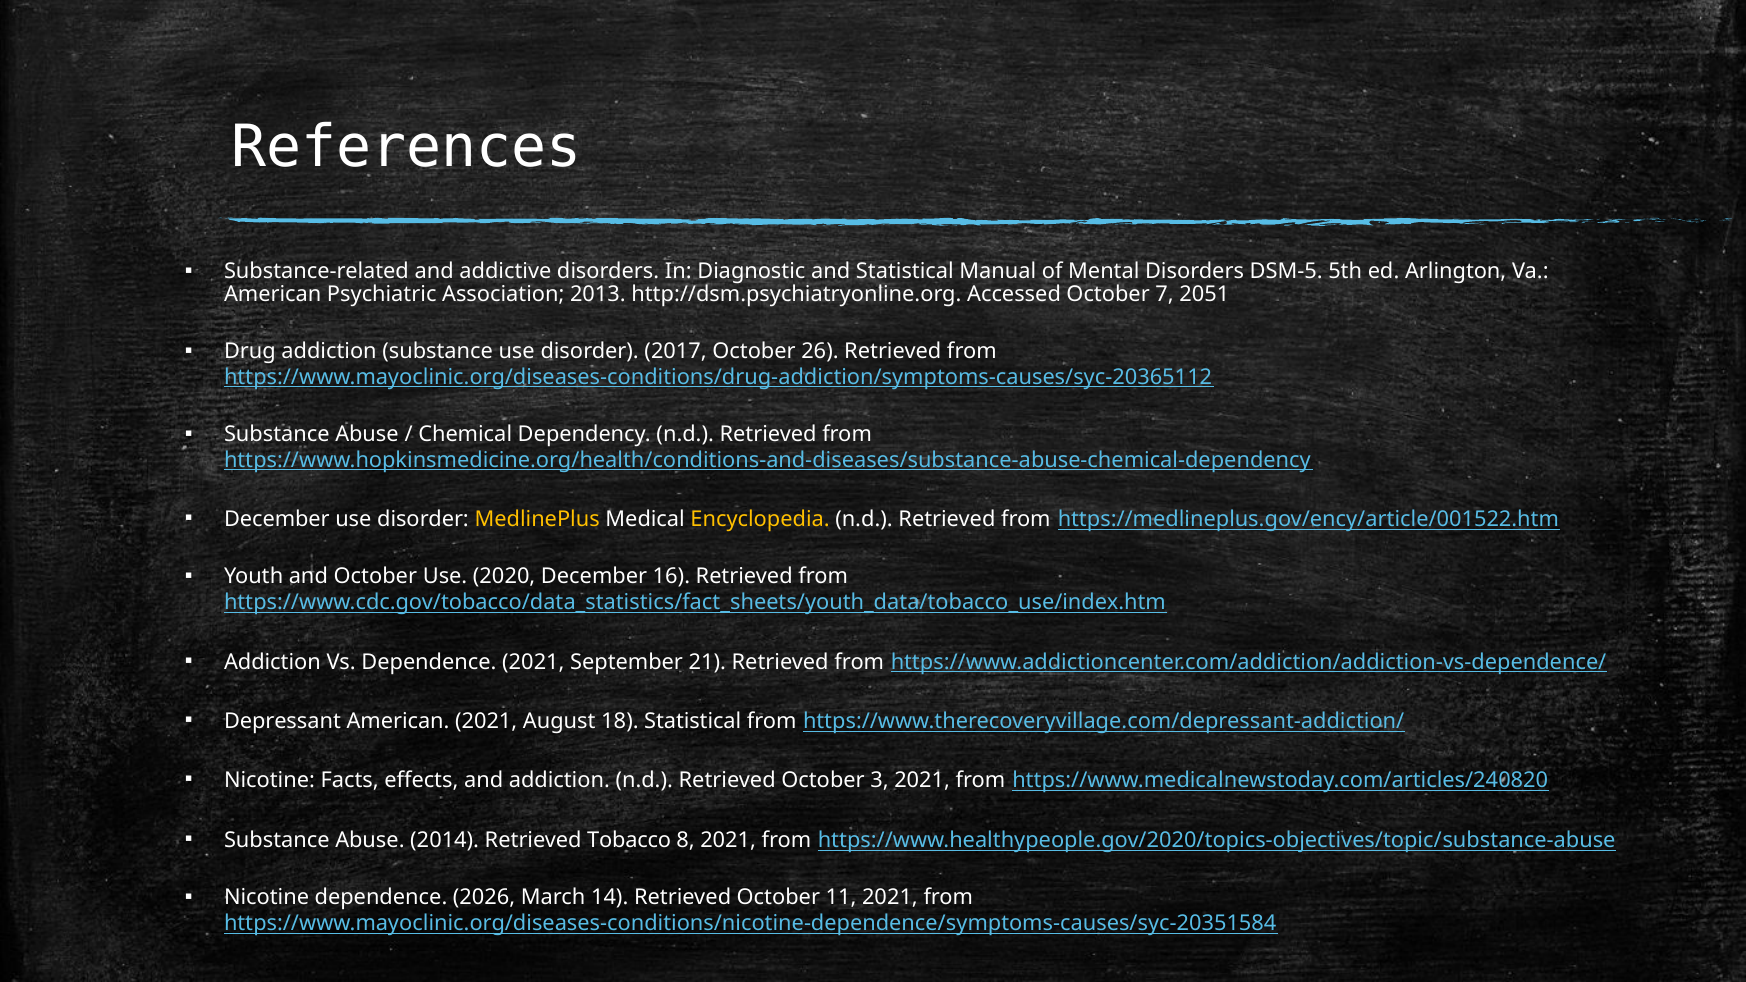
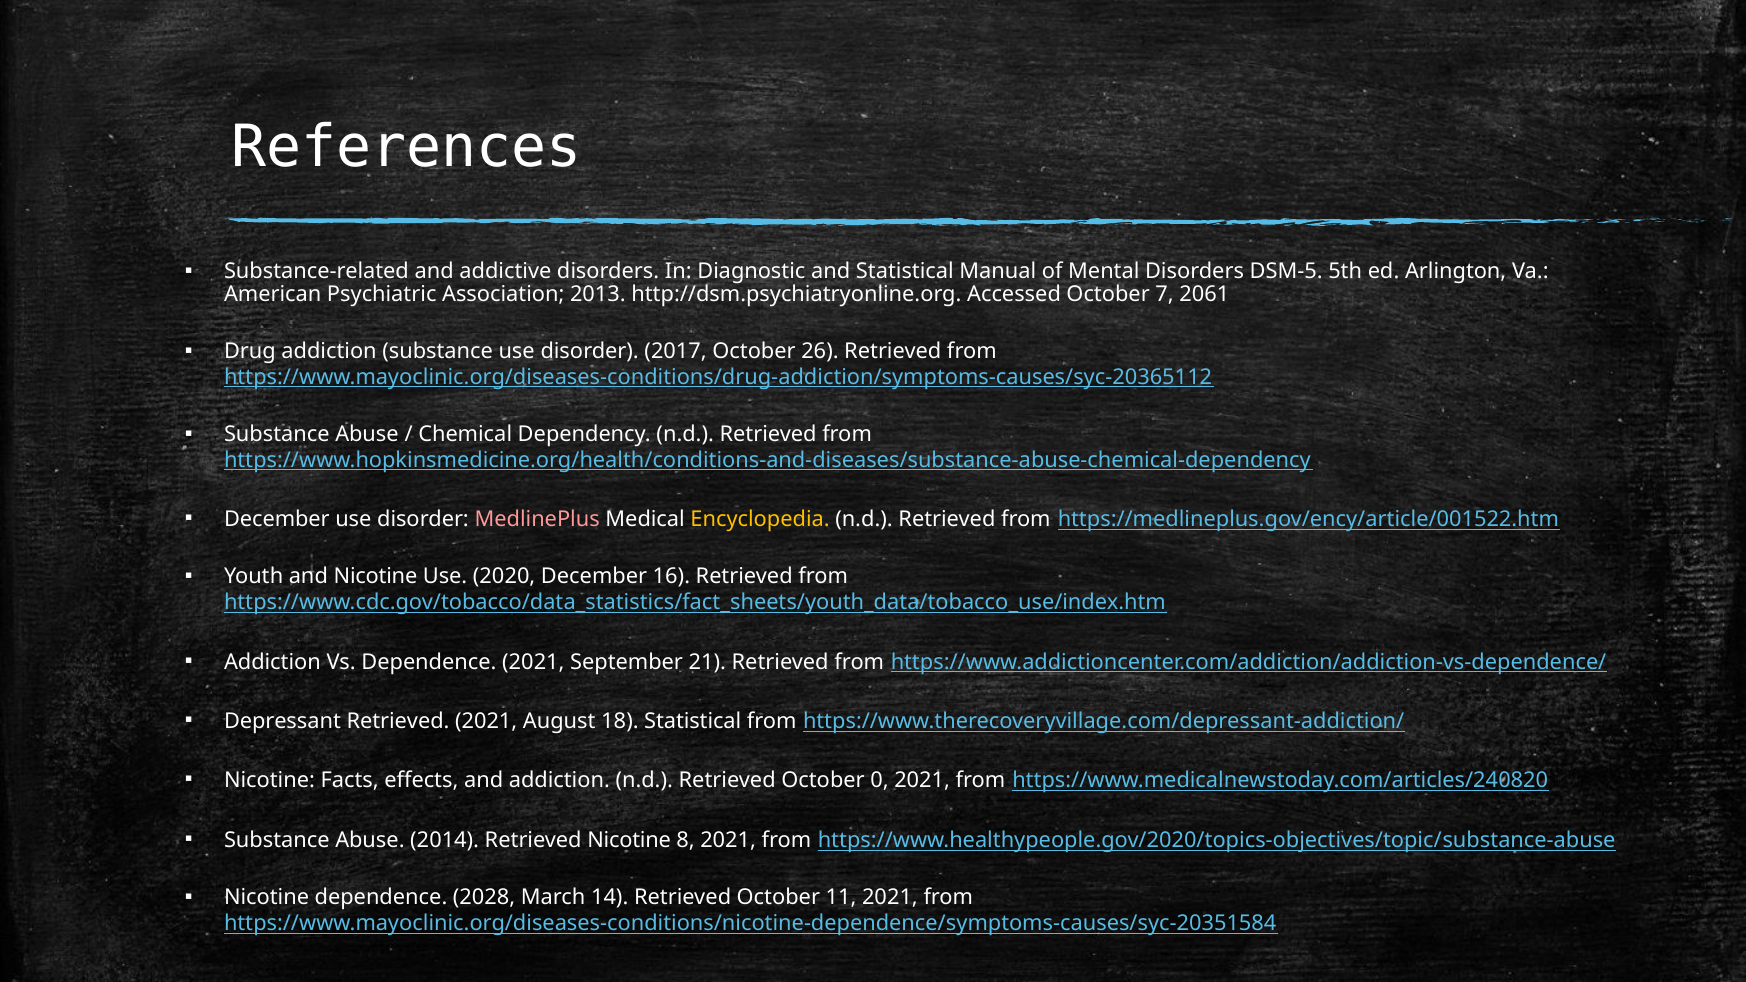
2051: 2051 -> 2061 (1204, 295)
MedlinePlus colour: yellow -> pink (537, 520)
and October: October -> Nicotine (375, 577)
Depressant American: American -> Retrieved (398, 722)
3: 3 -> 0 (879, 781)
Retrieved Tobacco: Tobacco -> Nicotine (629, 840)
2026: 2026 -> 2028 (484, 897)
